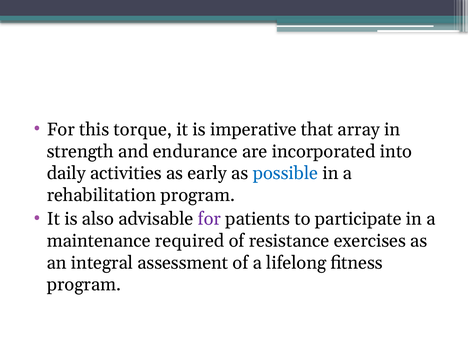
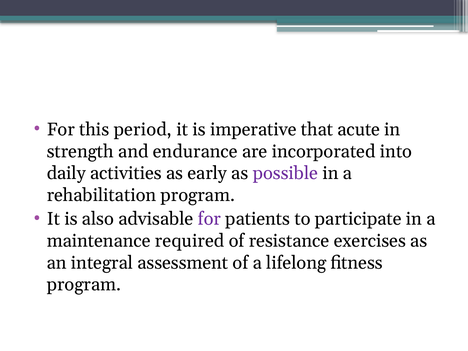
torque: torque -> period (143, 130)
array: array -> acute (359, 130)
possible colour: blue -> purple (285, 173)
